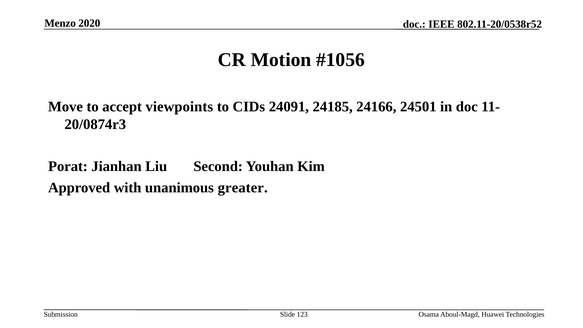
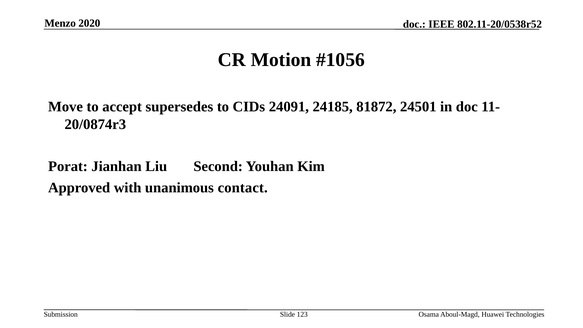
viewpoints: viewpoints -> supersedes (179, 107)
24166: 24166 -> 81872 (376, 107)
greater: greater -> contact (243, 188)
